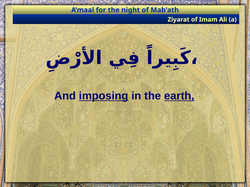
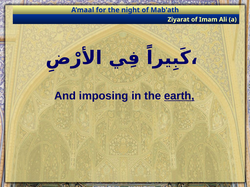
imposing underline: present -> none (104, 96)
